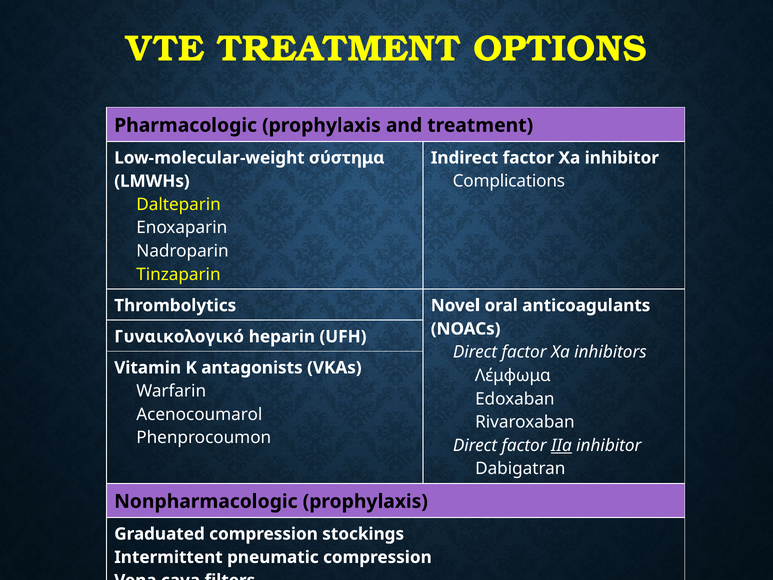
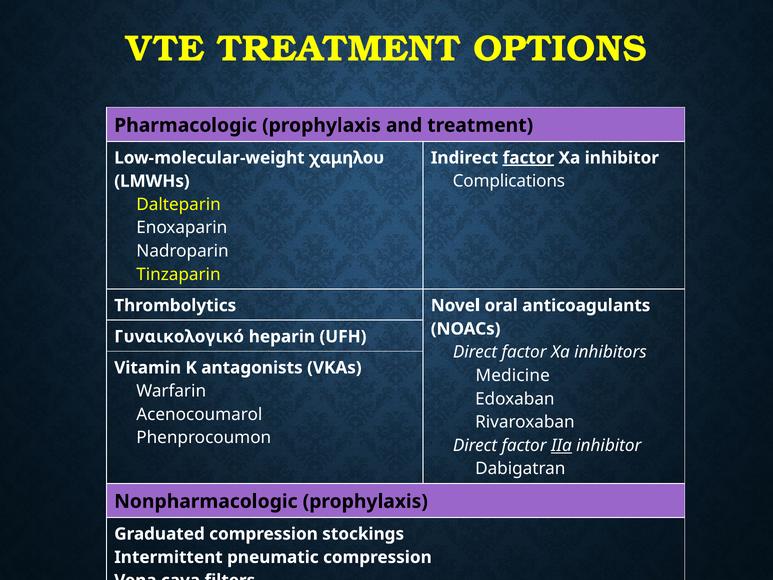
σύστημα: σύστημα -> χαμηλου (347, 158)
factor underline: none -> present (528, 158)
Λέμφωμα: Λέμφωμα -> Medicine (513, 375)
